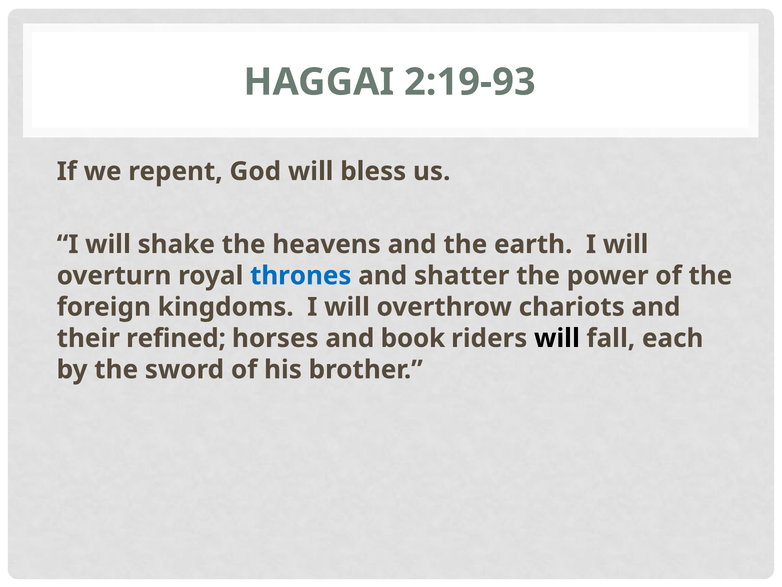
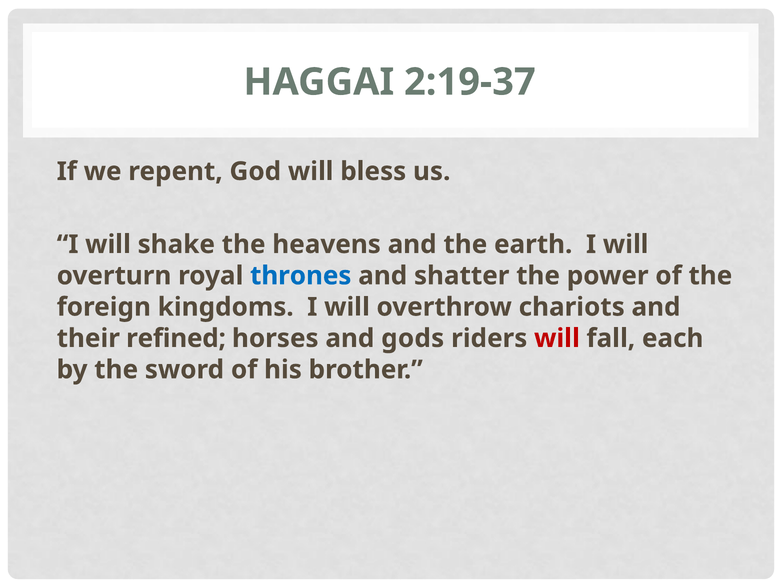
2:19-93: 2:19-93 -> 2:19-37 (470, 82)
book: book -> gods (413, 338)
will colour: black -> red (557, 338)
